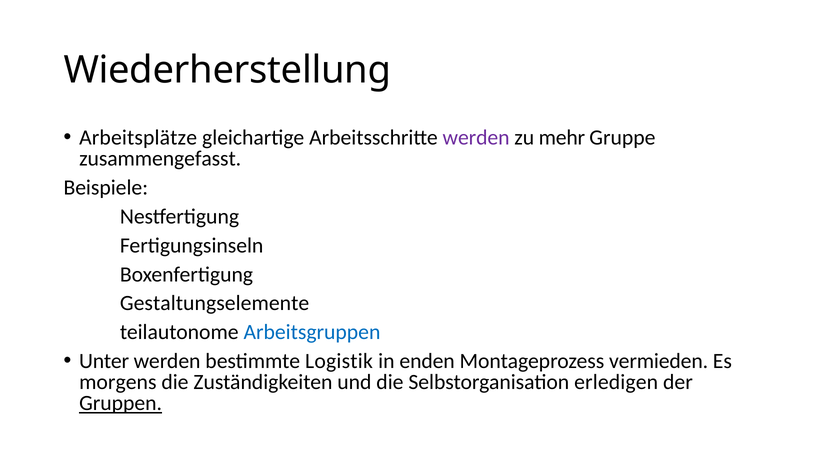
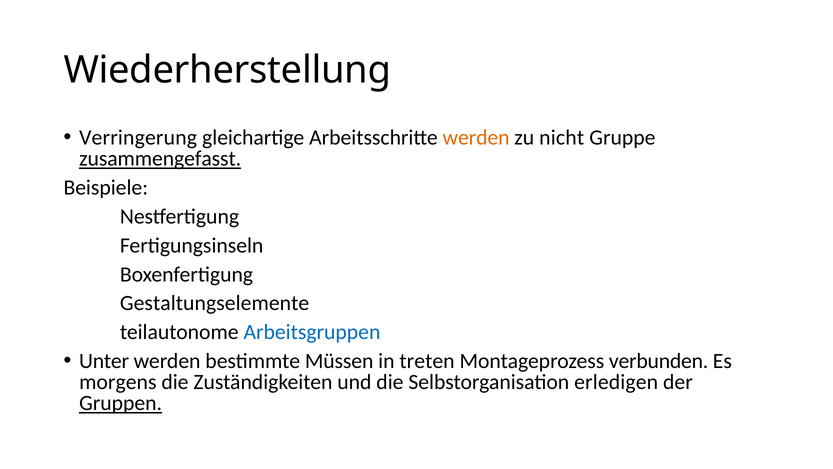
Arbeitsplätze: Arbeitsplätze -> Verringerung (138, 138)
werden colour: purple -> orange (476, 138)
mehr: mehr -> nicht (562, 138)
zusammengefasst underline: none -> present (160, 159)
Logistik: Logistik -> Müssen (339, 361)
enden: enden -> treten (427, 361)
vermieden: vermieden -> verbunden (659, 361)
